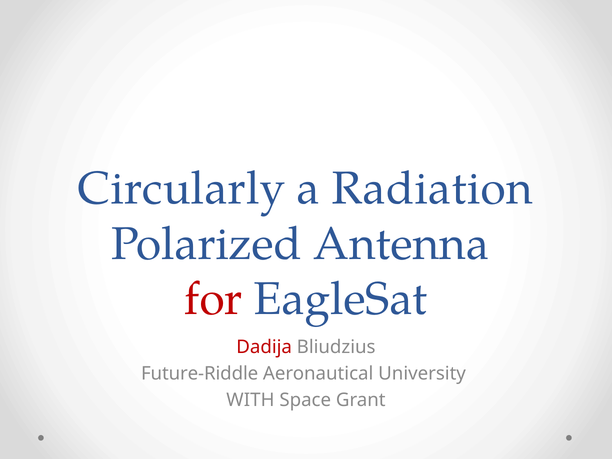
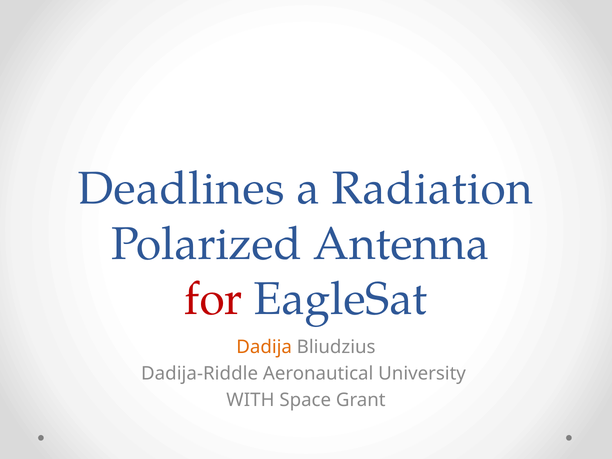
Circularly: Circularly -> Deadlines (181, 189)
Dadija colour: red -> orange (264, 347)
Future-Riddle: Future-Riddle -> Dadija-Riddle (200, 374)
